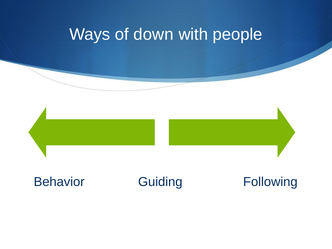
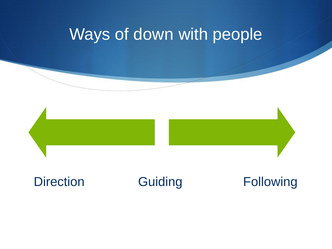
Behavior: Behavior -> Direction (59, 182)
